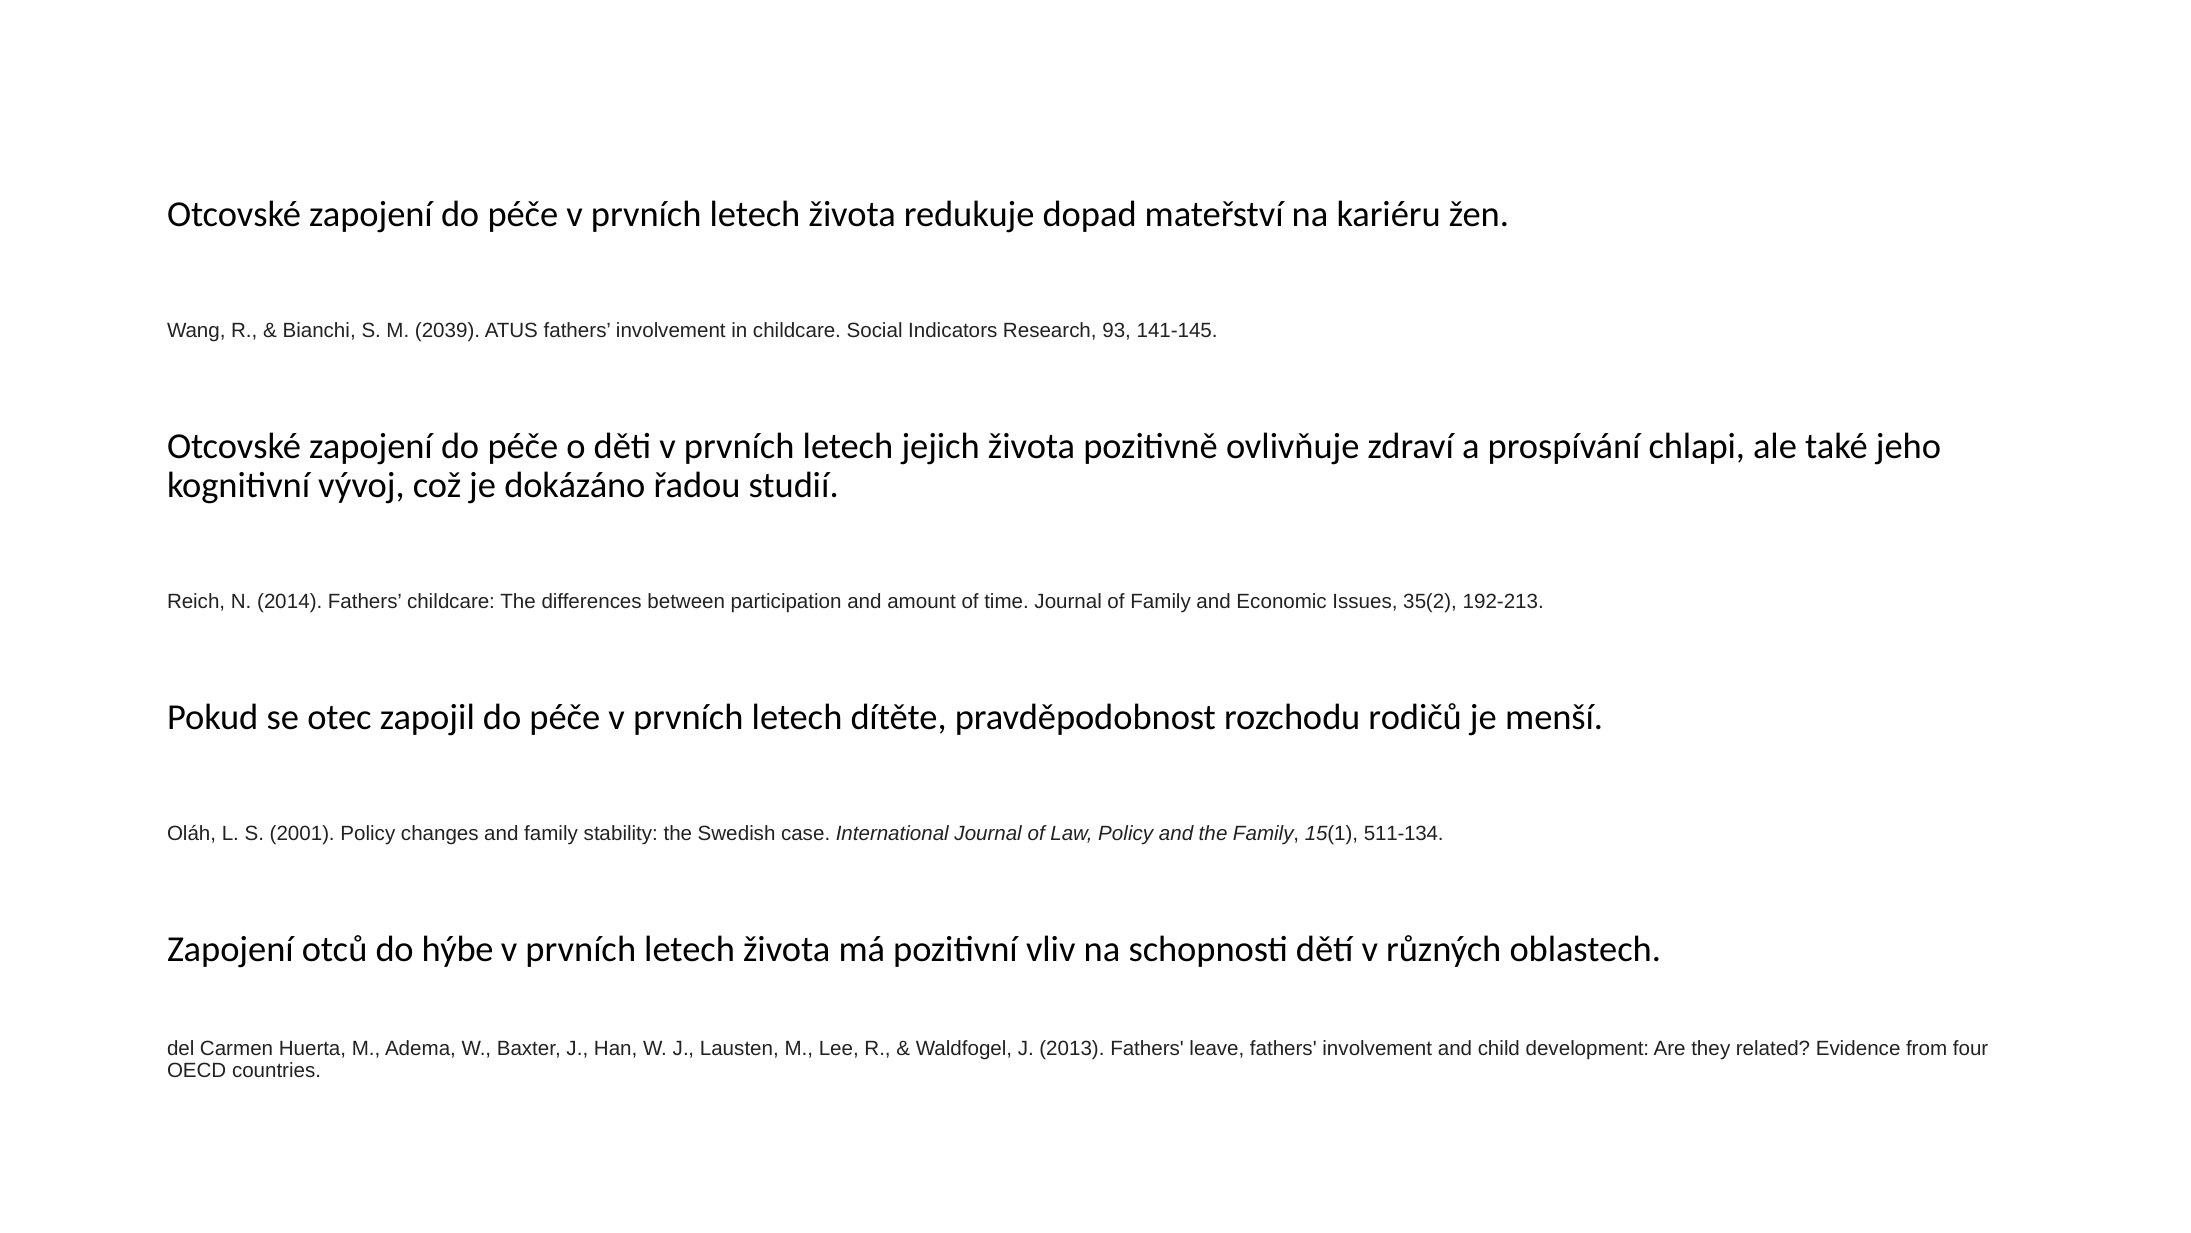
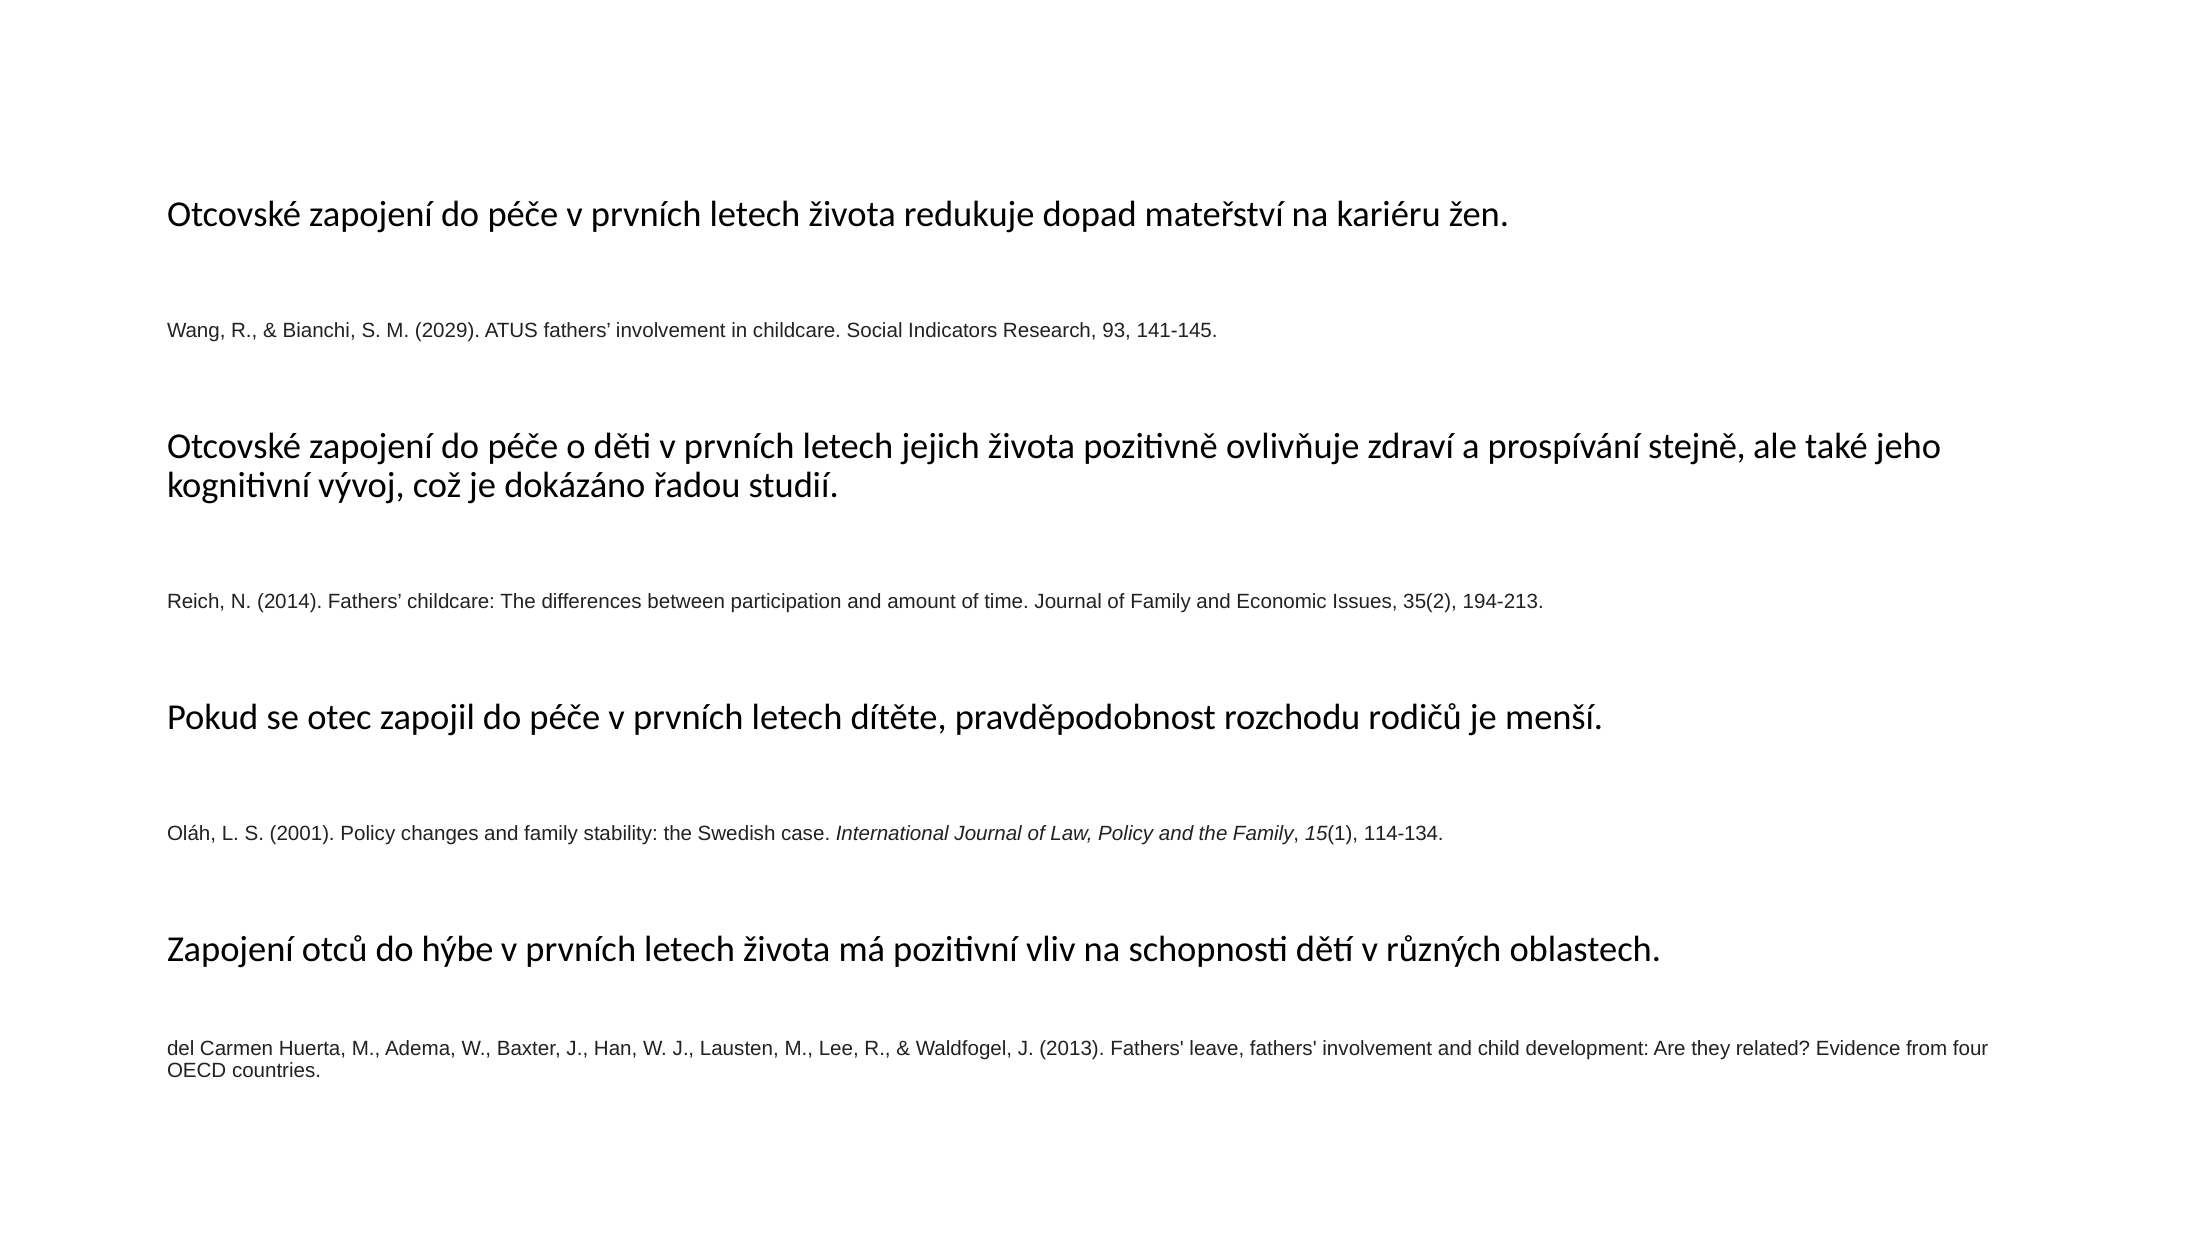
2039: 2039 -> 2029 (448, 330)
chlapi: chlapi -> stejně (1697, 446)
192-213: 192-213 -> 194-213 (1503, 601)
511-134: 511-134 -> 114-134 (1404, 833)
